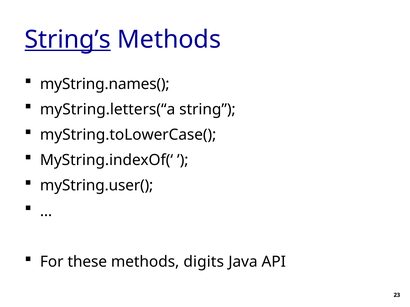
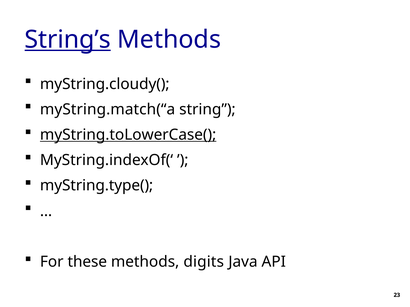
myString.names(: myString.names( -> myString.cloudy( (105, 84)
myString.letters(“a: myString.letters(“a -> myString.match(“a (108, 110)
myString.toLowerCase( underline: none -> present (128, 135)
myString.user(: myString.user( -> myString.type( (97, 186)
